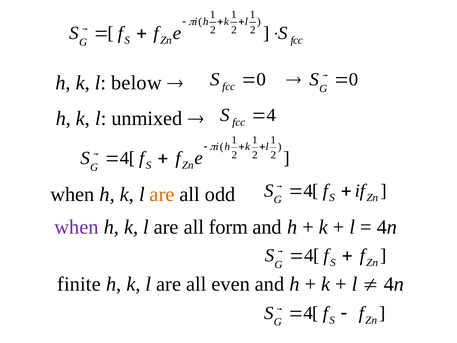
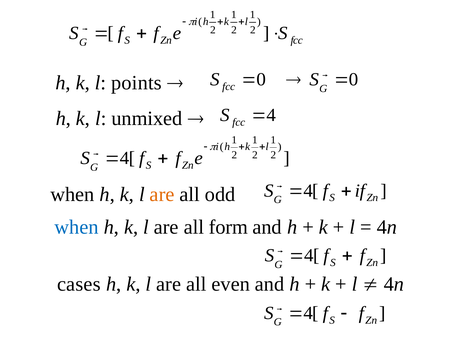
below: below -> points (136, 83)
when colour: purple -> blue (77, 227)
finite: finite -> cases (79, 284)
